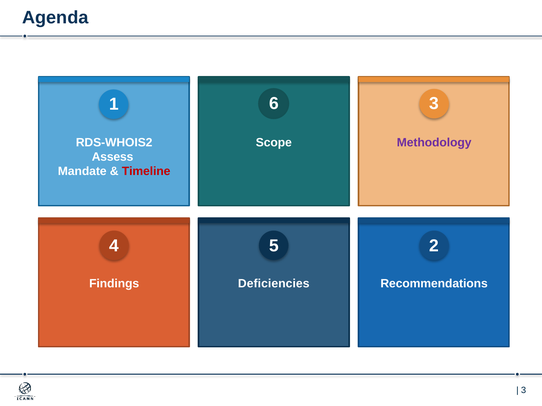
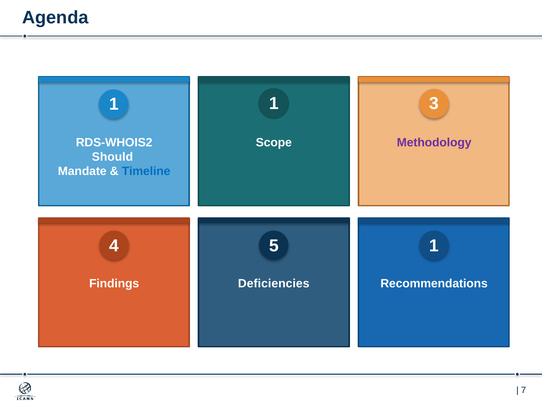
1 6: 6 -> 1 (274, 104)
Assess: Assess -> Should (112, 157)
Timeline colour: red -> blue (146, 171)
5 2: 2 -> 1 (434, 246)
3: 3 -> 7 (524, 391)
